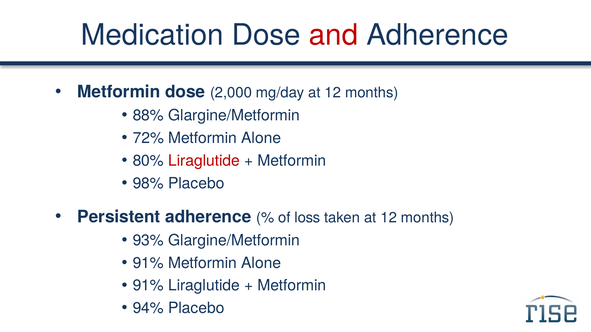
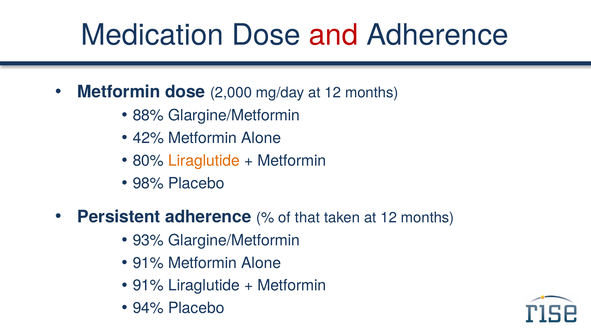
72%: 72% -> 42% (148, 138)
Liraglutide colour: red -> orange (204, 161)
loss: loss -> that (307, 218)
